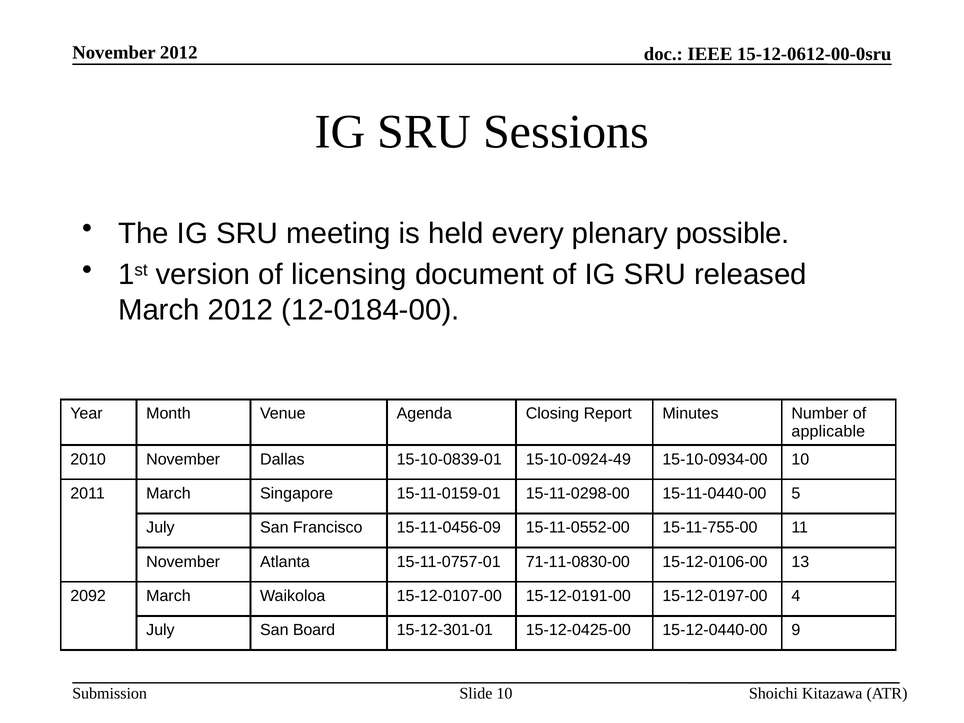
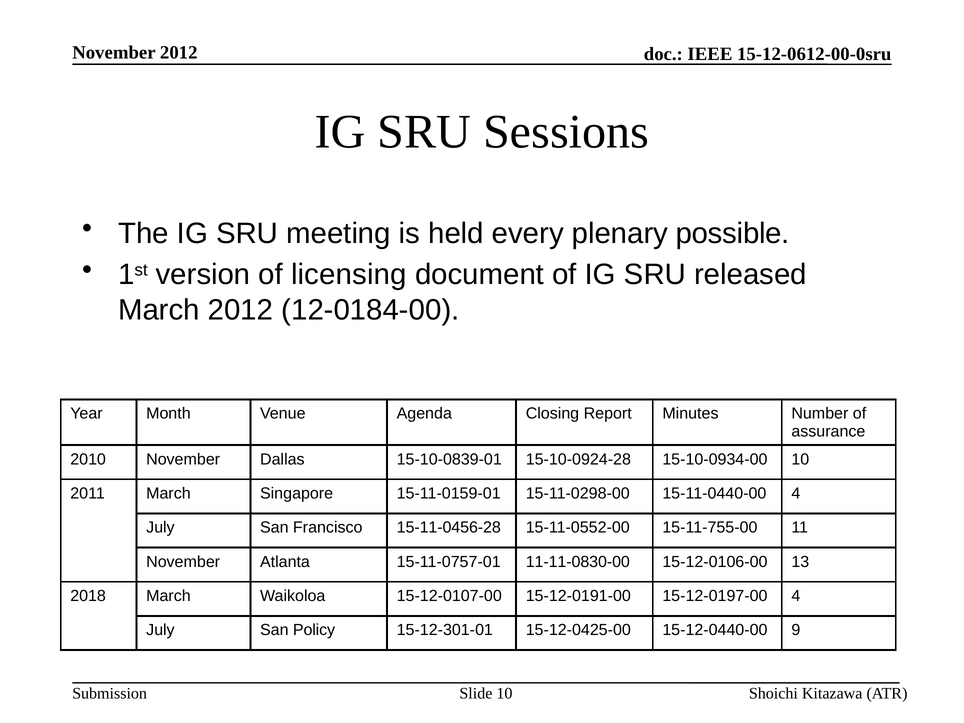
applicable: applicable -> assurance (828, 432)
15-10-0924-49: 15-10-0924-49 -> 15-10-0924-28 (578, 459)
15-11-0440-00 5: 5 -> 4 (796, 493)
15-11-0456-09: 15-11-0456-09 -> 15-11-0456-28 (449, 528)
71-11-0830-00: 71-11-0830-00 -> 11-11-0830-00 (578, 562)
2092: 2092 -> 2018 (88, 596)
Board: Board -> Policy (314, 630)
